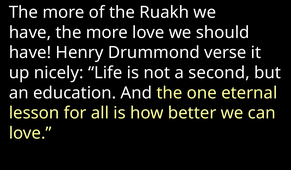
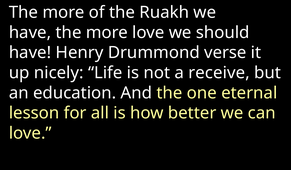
second: second -> receive (219, 73)
